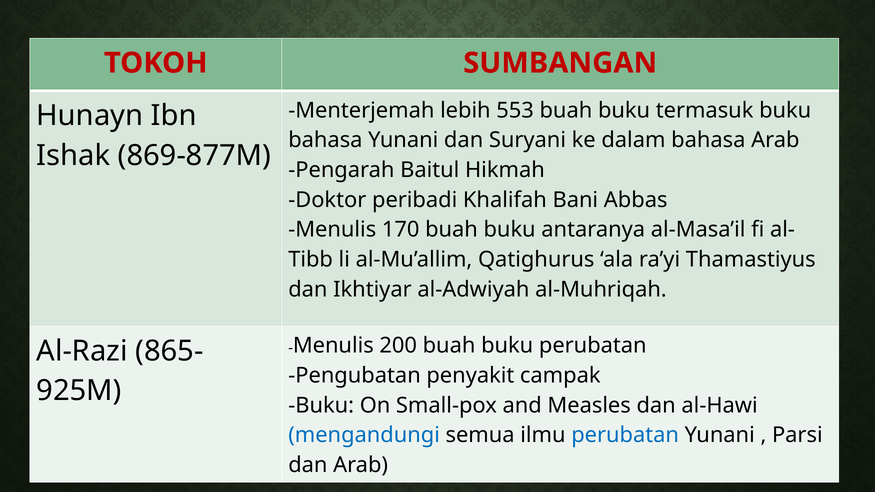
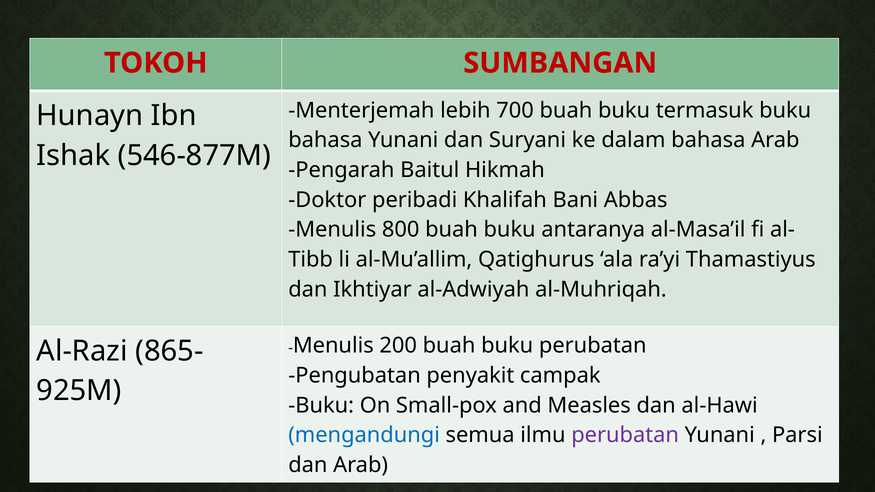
553: 553 -> 700 (515, 110)
869-877M: 869-877M -> 546-877M (194, 155)
170: 170 -> 800 (401, 230)
perubatan colour: blue -> purple (625, 435)
